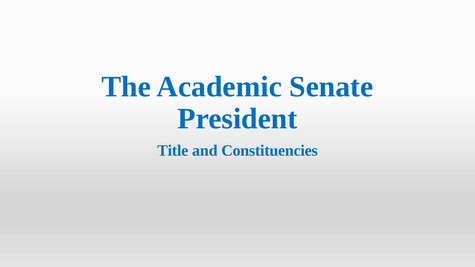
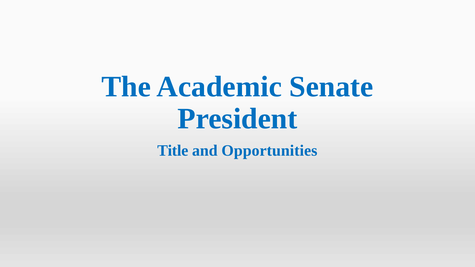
Constituencies: Constituencies -> Opportunities (269, 151)
